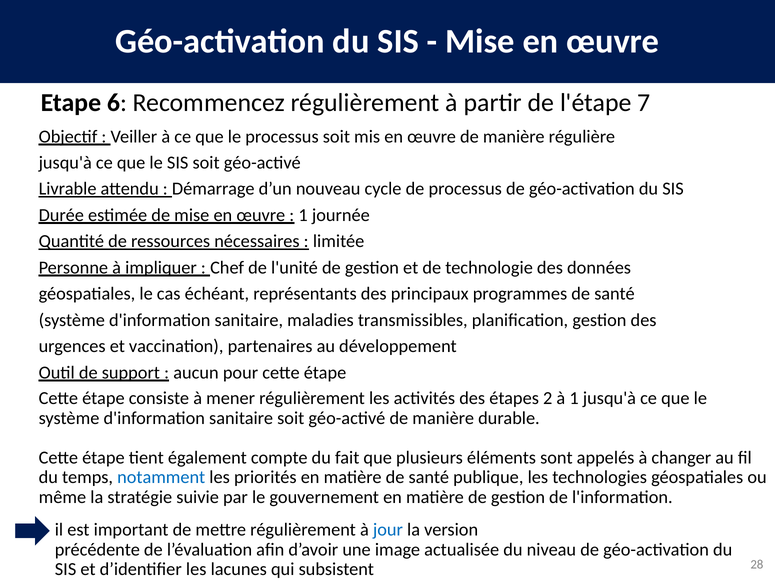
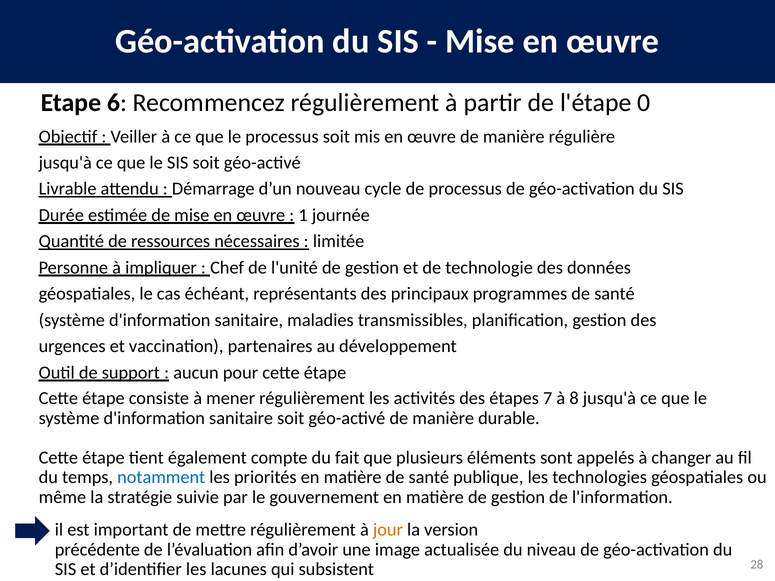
7: 7 -> 0 (644, 103)
2: 2 -> 7 (548, 398)
à 1: 1 -> 8 (574, 398)
jour colour: blue -> orange (388, 530)
